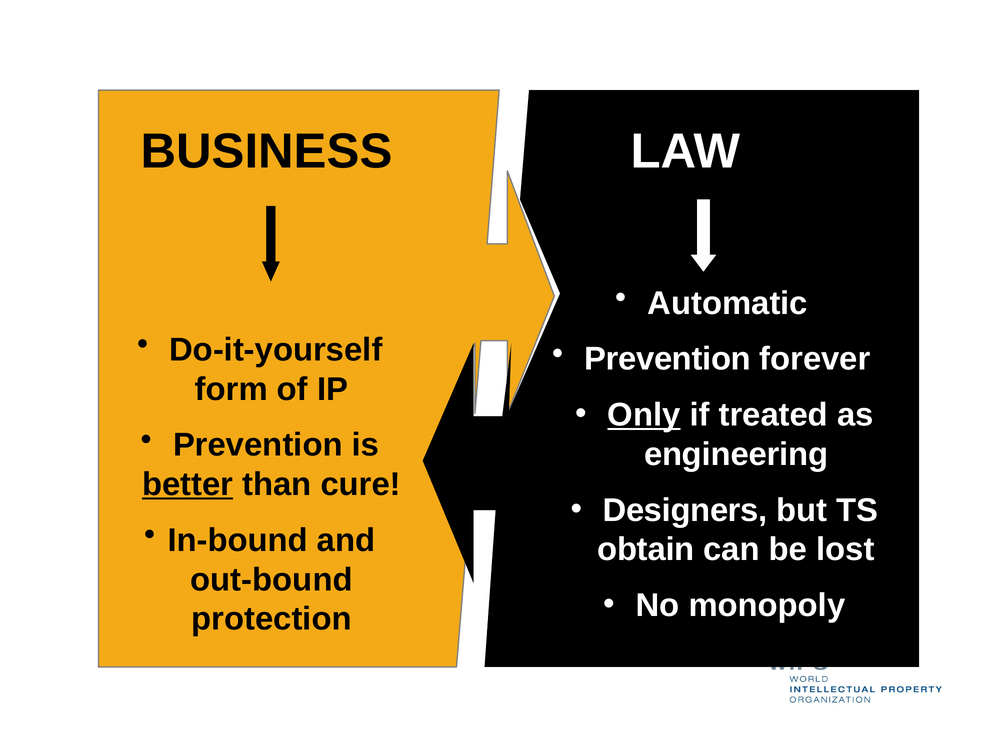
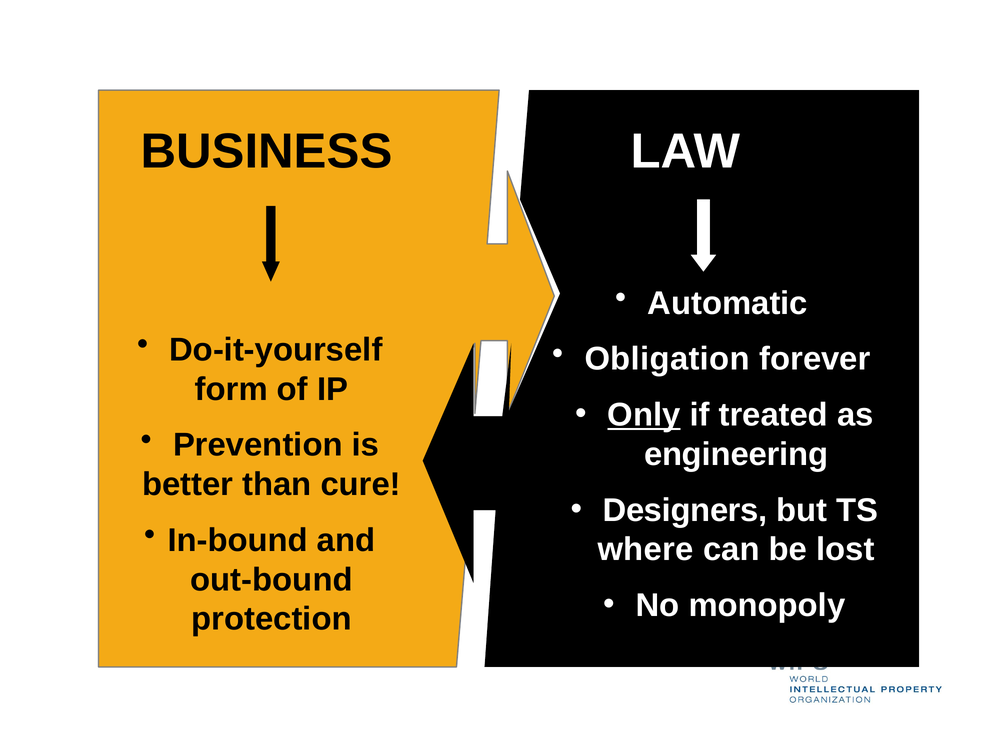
Prevention: Prevention -> Obligation (667, 359)
better underline: present -> none (188, 484)
obtain: obtain -> where (646, 549)
